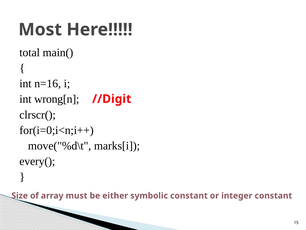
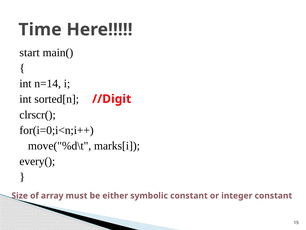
Most: Most -> Time (40, 30)
total: total -> start (30, 53)
n=16: n=16 -> n=14 (48, 84)
wrong[n: wrong[n -> sorted[n (57, 99)
